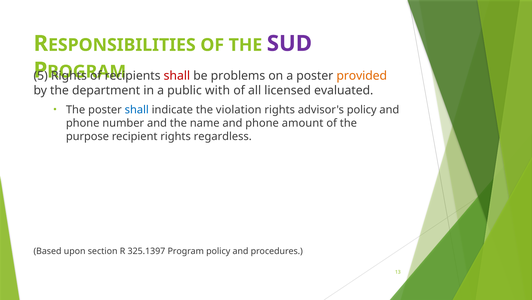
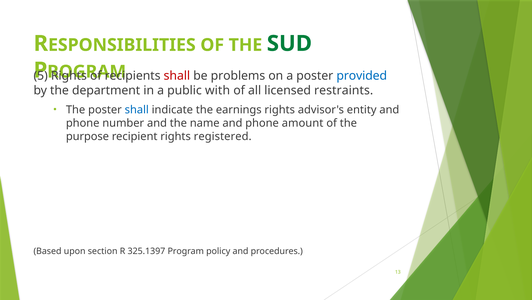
SUD colour: purple -> green (289, 43)
provided colour: orange -> blue (362, 76)
evaluated: evaluated -> restraints (344, 90)
violation: violation -> earnings (239, 110)
advisor's policy: policy -> entity (362, 110)
regardless: regardless -> registered (223, 136)
